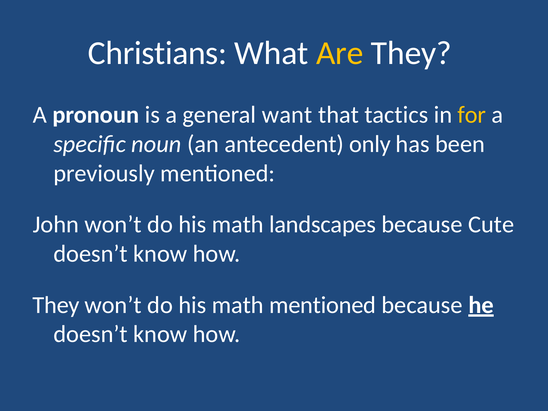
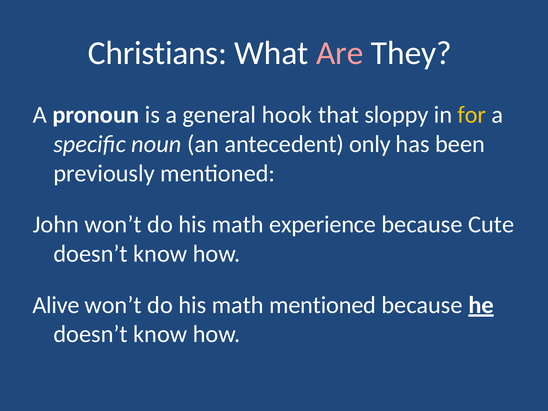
Are colour: yellow -> pink (340, 53)
want: want -> hook (287, 115)
tactics: tactics -> sloppy (396, 115)
landscapes: landscapes -> experience (323, 225)
They: They -> Alive (56, 305)
